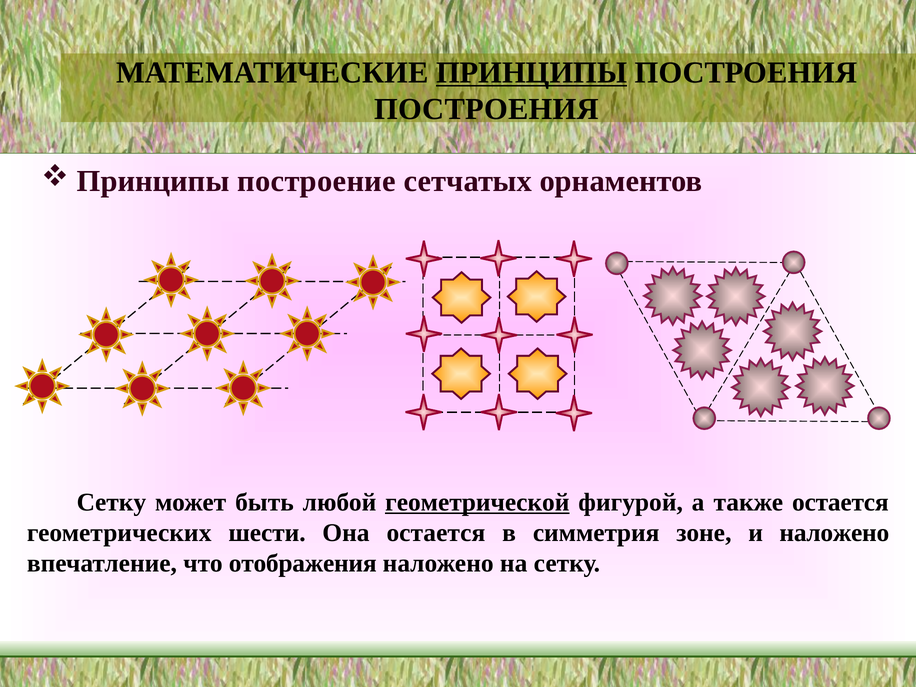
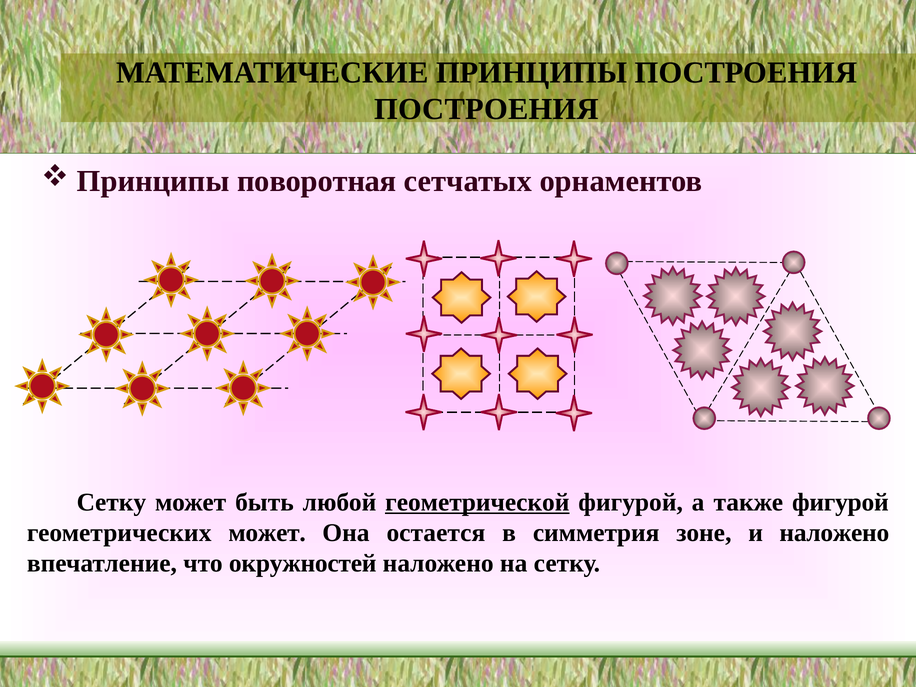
ПРИНЦИПЫ underline: present -> none (532, 73)
построение: построение -> поворотная (317, 181)
также остается: остается -> фигурой (840, 502)
геометрических шести: шести -> может (267, 533)
отображения: отображения -> окружностей (303, 563)
